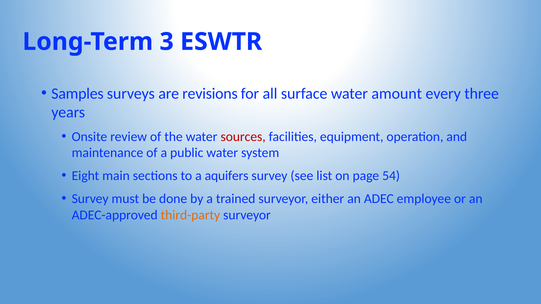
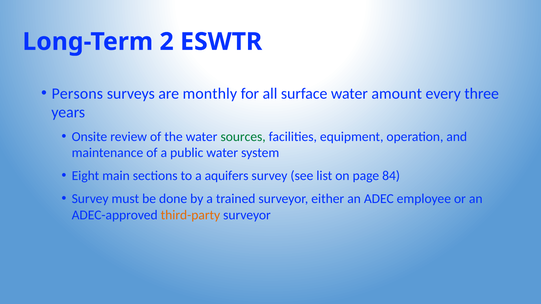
3: 3 -> 2 (167, 42)
Samples: Samples -> Persons (77, 94)
revisions: revisions -> monthly (210, 94)
sources colour: red -> green (243, 137)
54: 54 -> 84 (391, 176)
